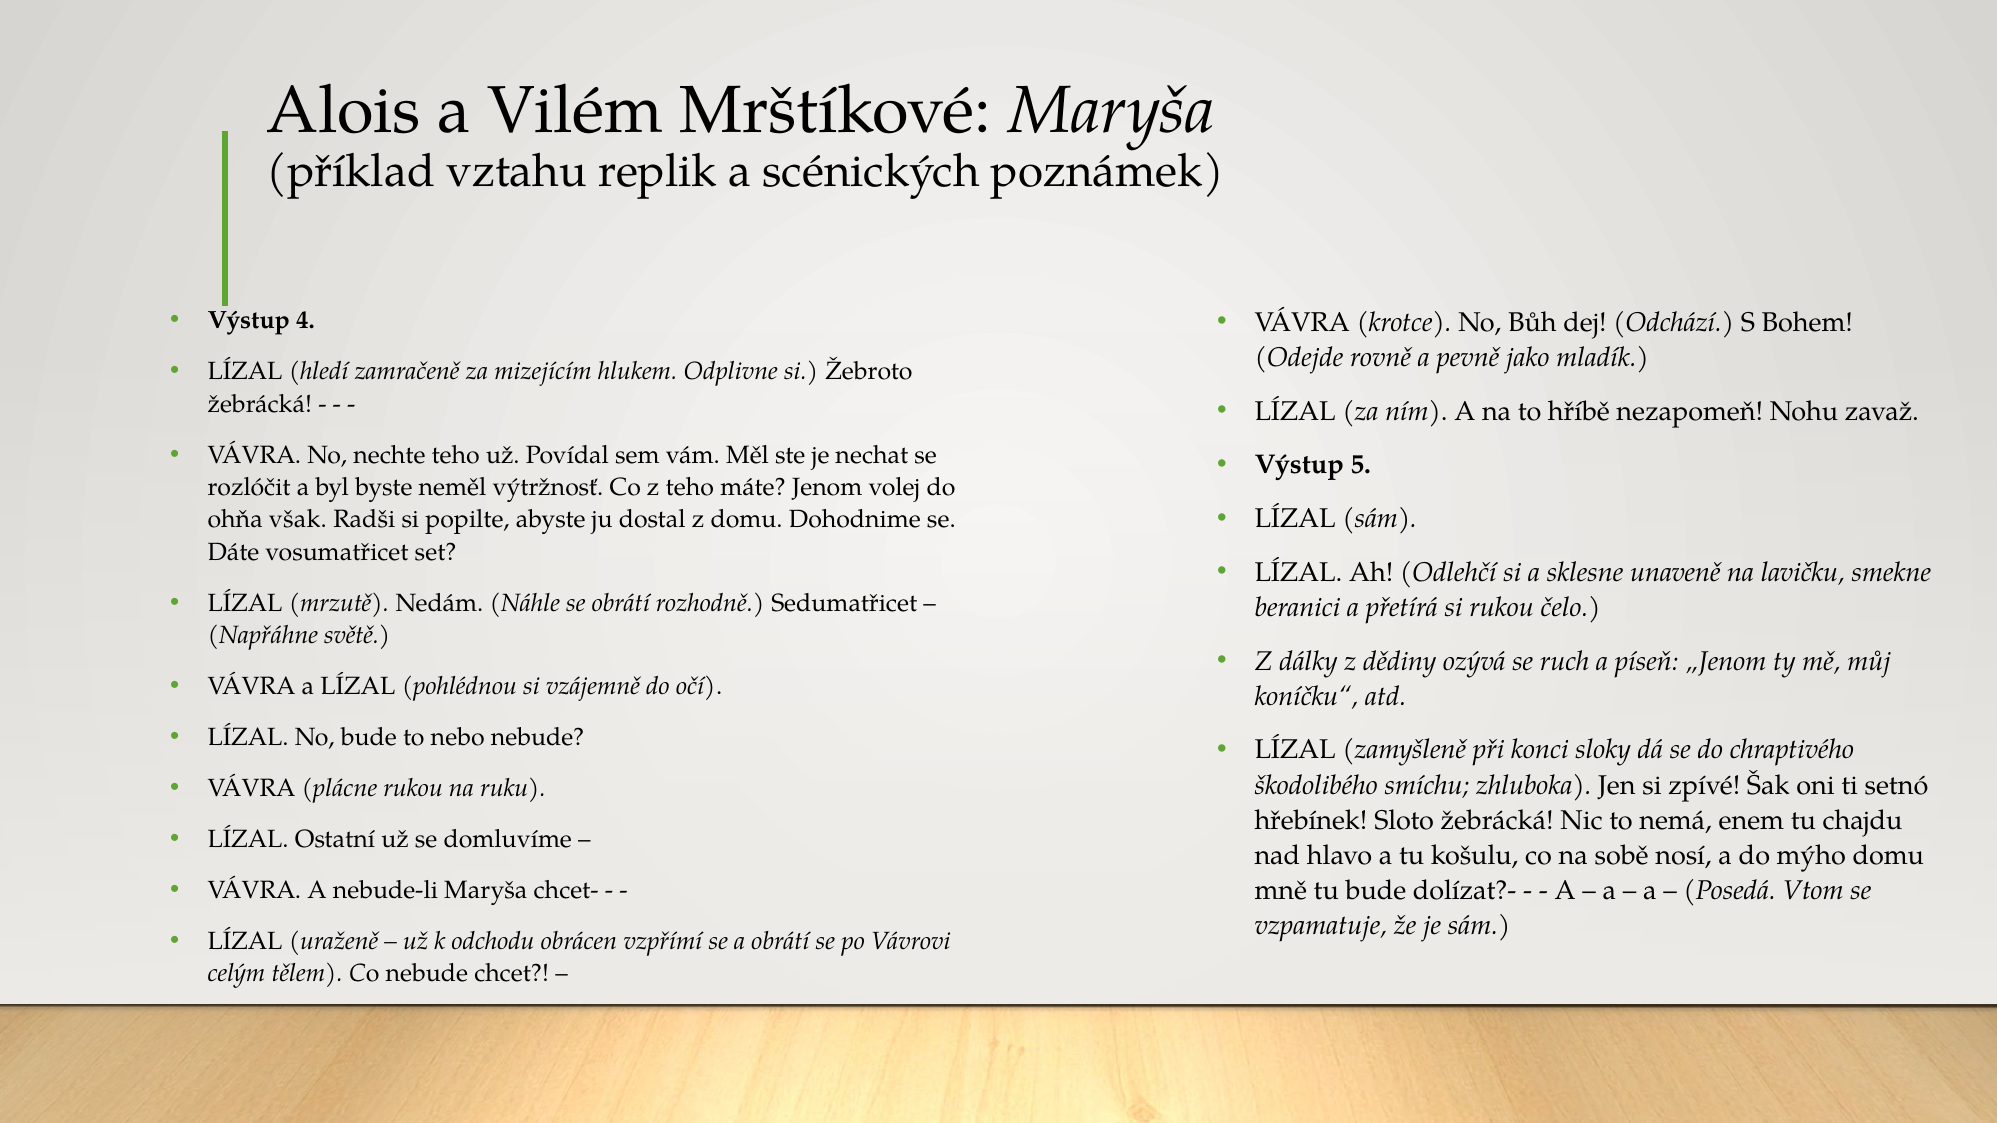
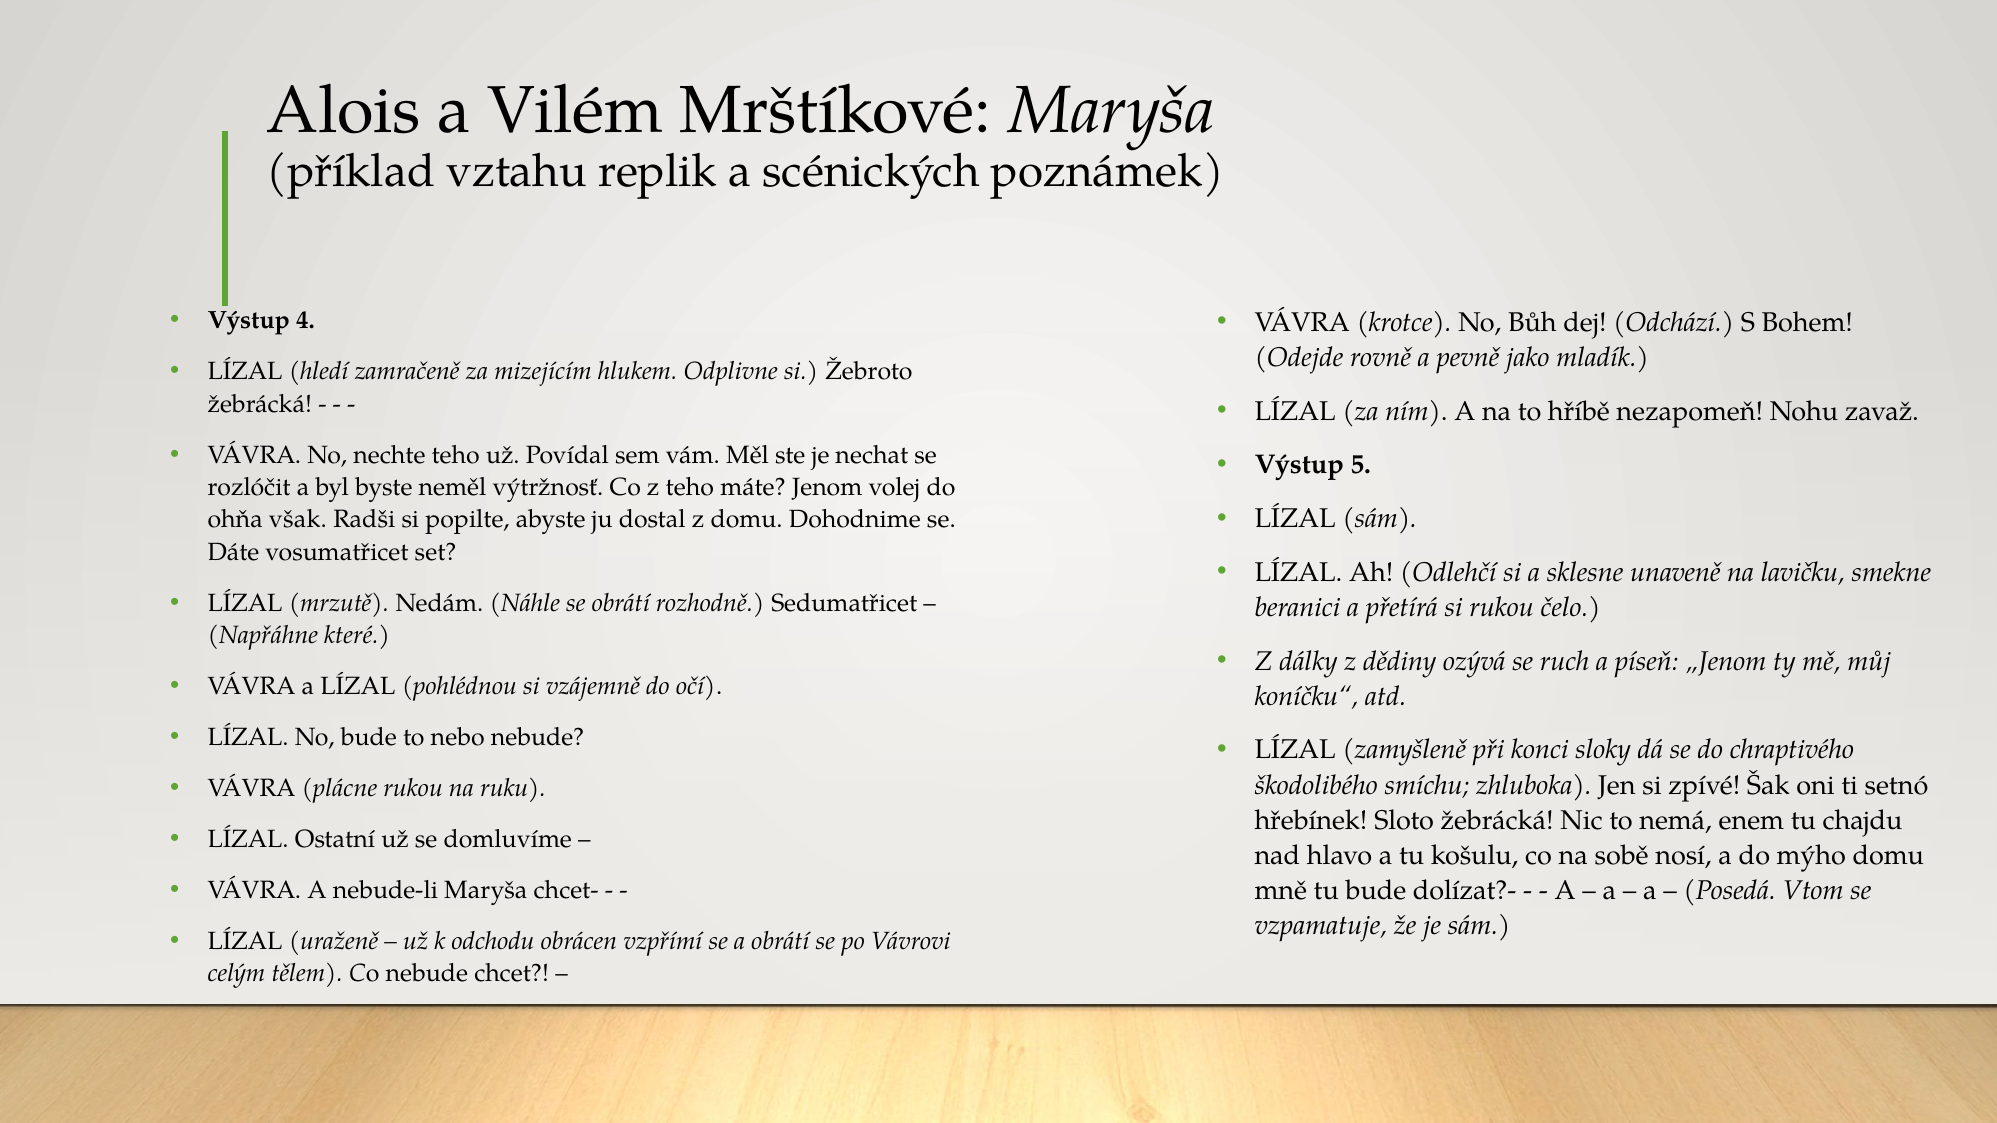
světě: světě -> které (357, 635)
